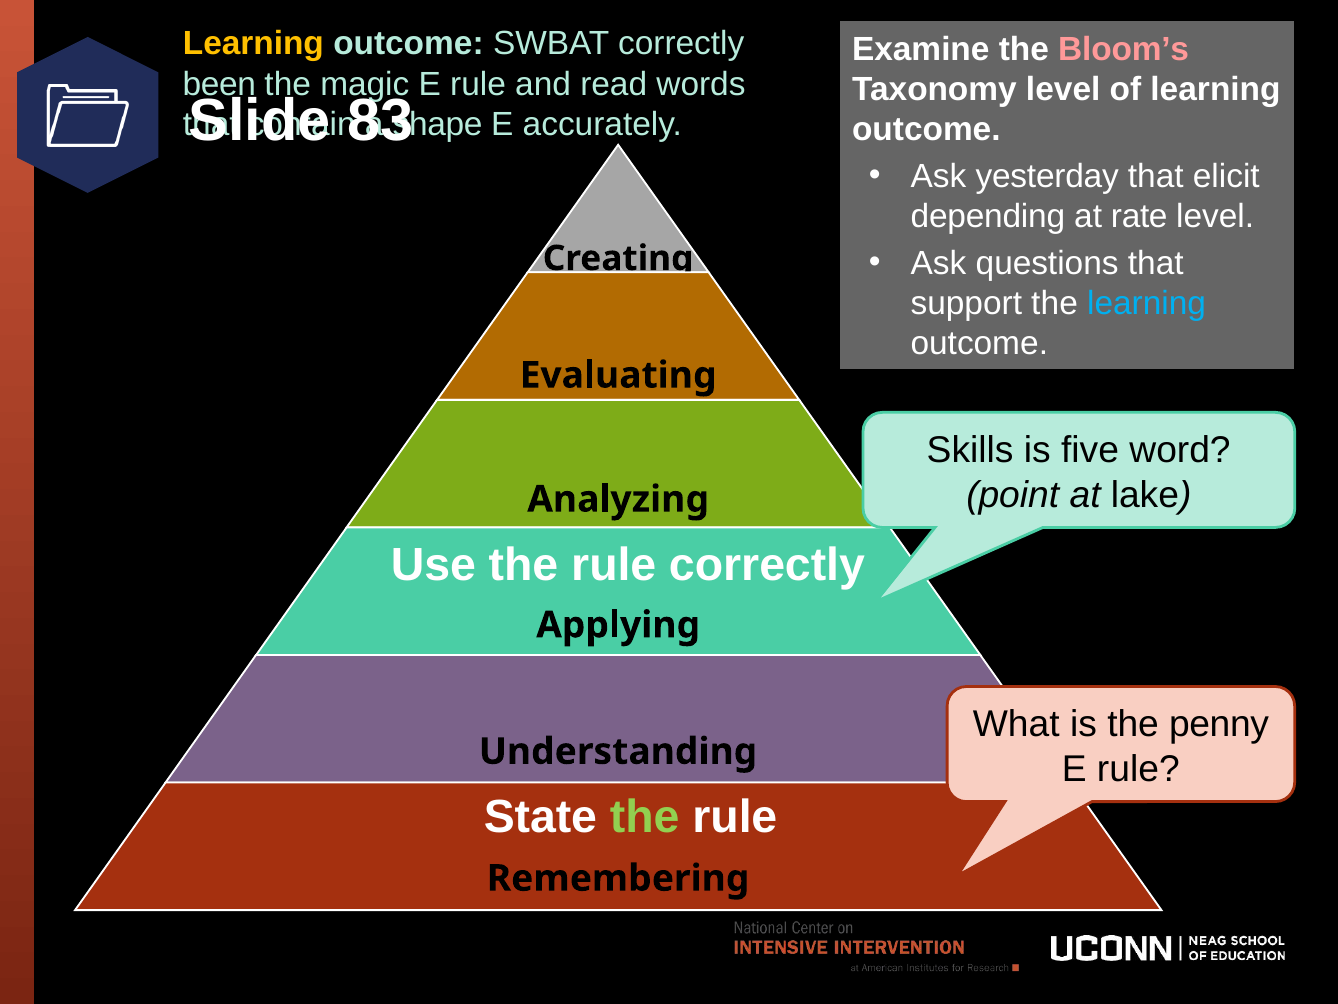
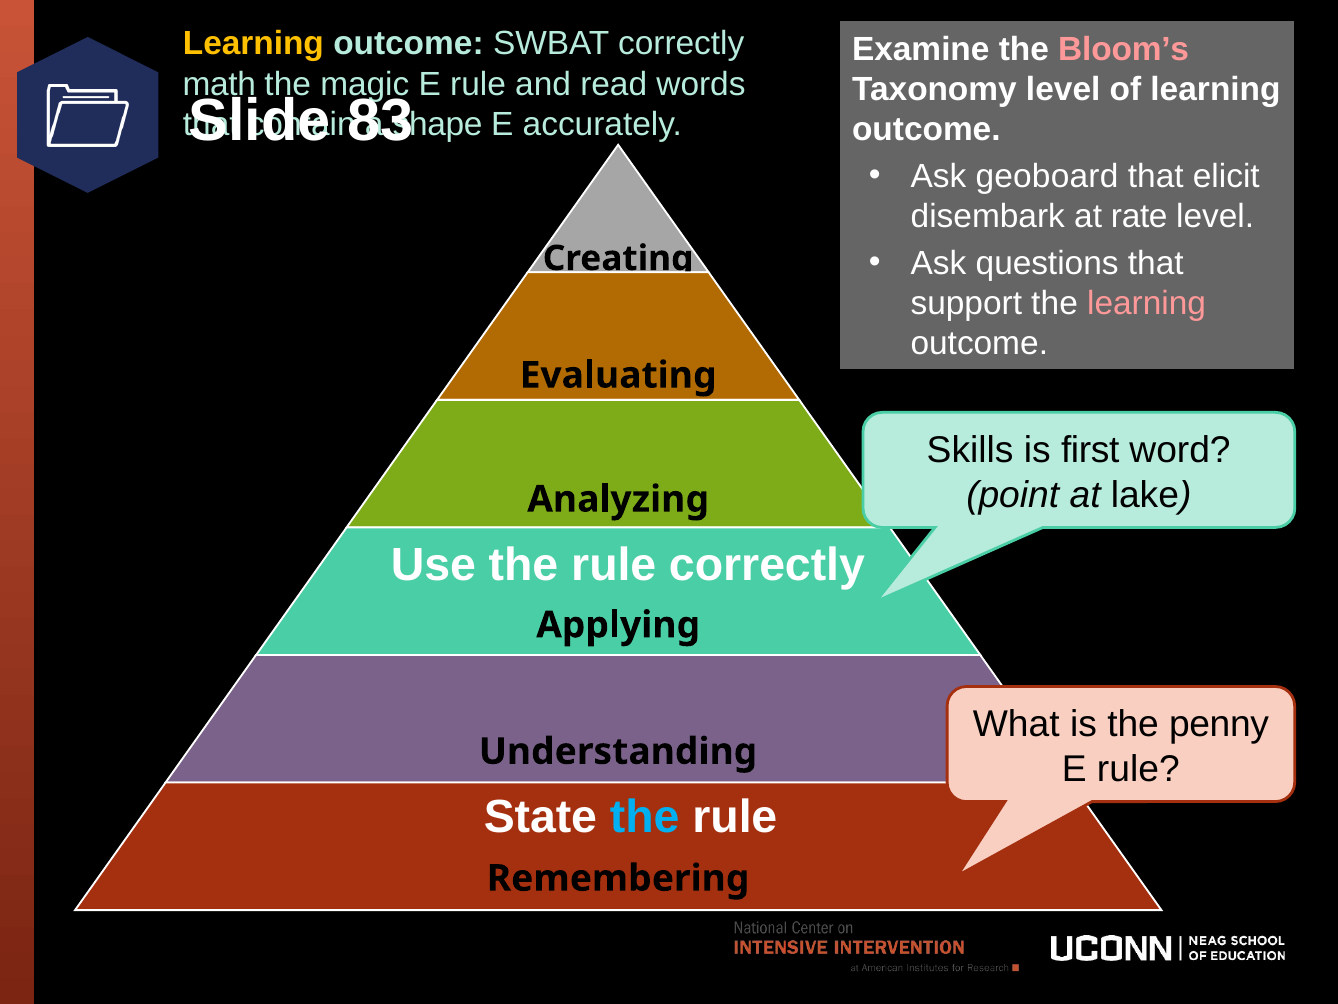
been: been -> math (219, 84)
yesterday: yesterday -> geoboard (1047, 176)
depending: depending -> disembark (988, 216)
learning colour: light blue -> pink (1147, 303)
five: five -> first (1090, 450)
the colour: light green -> light blue (645, 817)
